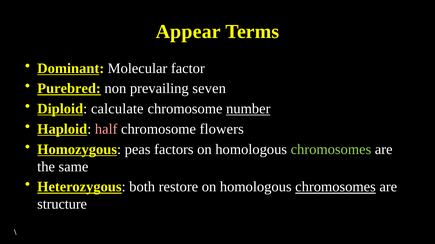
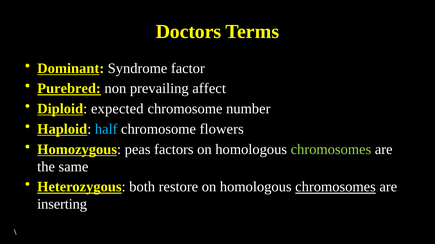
Appear: Appear -> Doctors (188, 32)
Molecular: Molecular -> Syndrome (138, 68)
seven: seven -> affect (209, 89)
calculate: calculate -> expected (117, 109)
number underline: present -> none (248, 109)
half colour: pink -> light blue (106, 129)
structure: structure -> inserting (62, 205)
